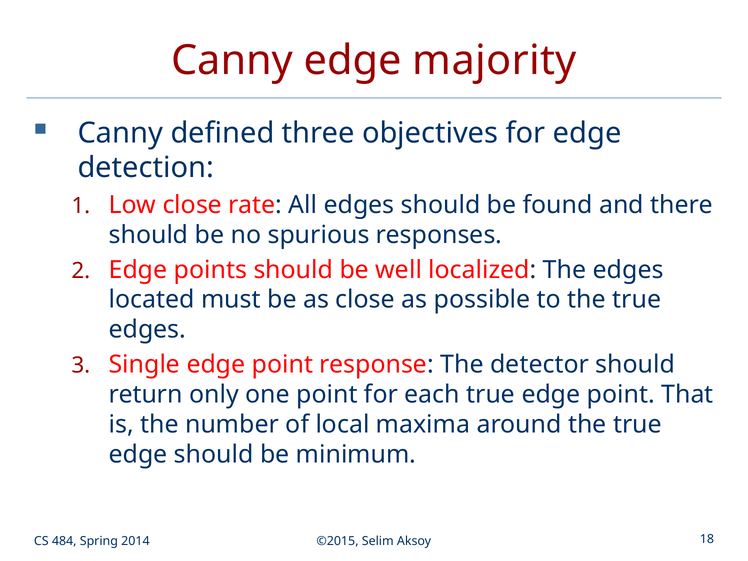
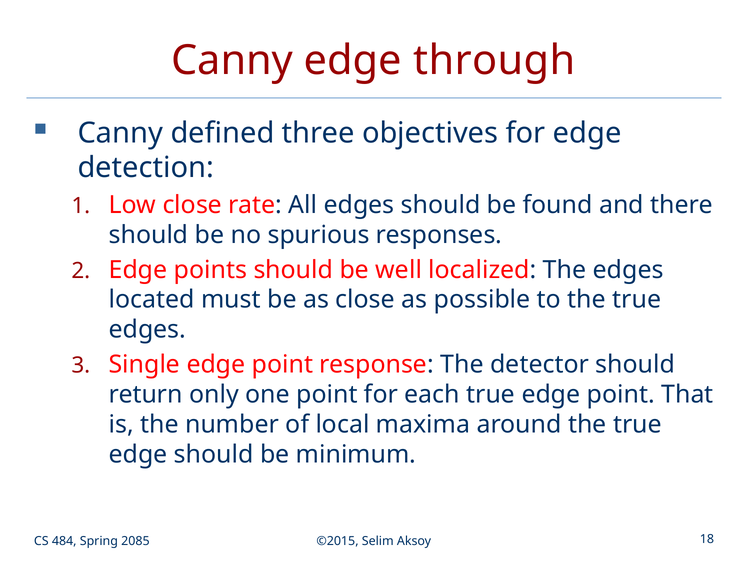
majority: majority -> through (494, 60)
2014: 2014 -> 2085 (135, 541)
